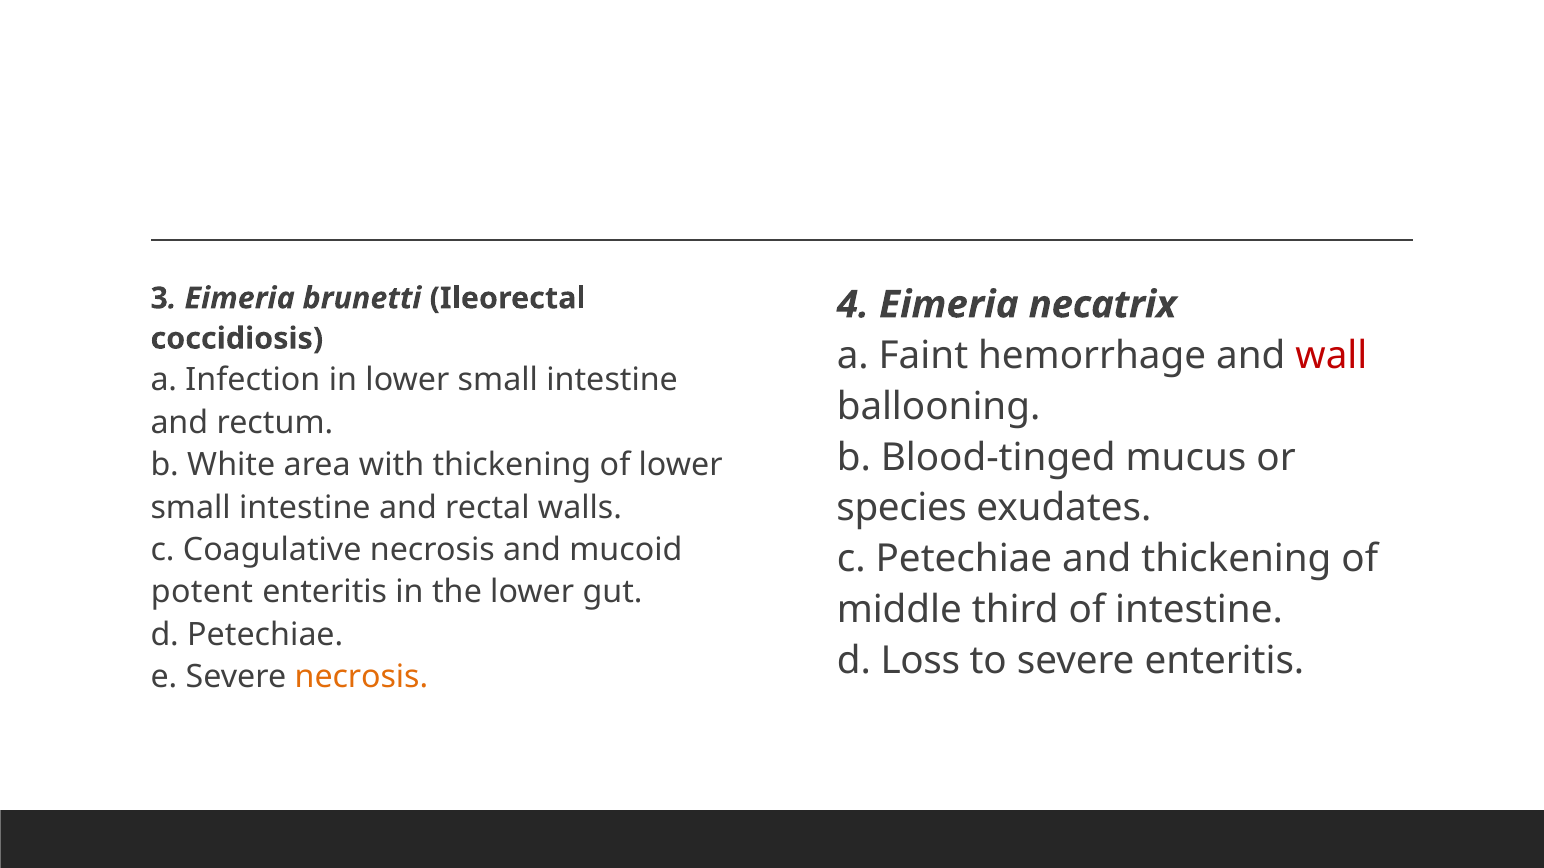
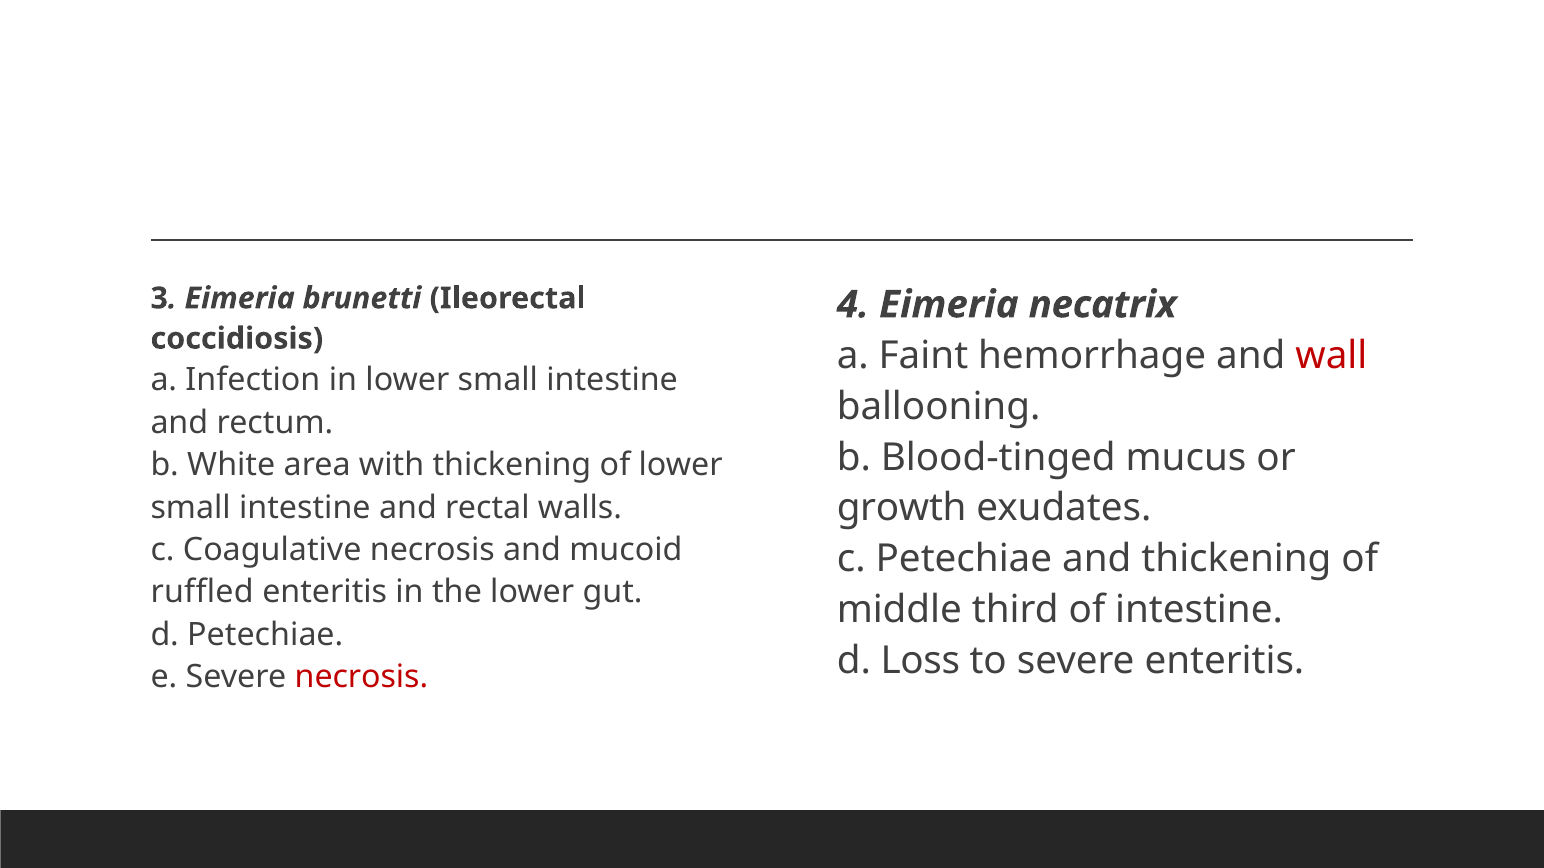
species: species -> growth (902, 509)
potent: potent -> ruffled (202, 593)
necrosis colour: orange -> red (361, 677)
